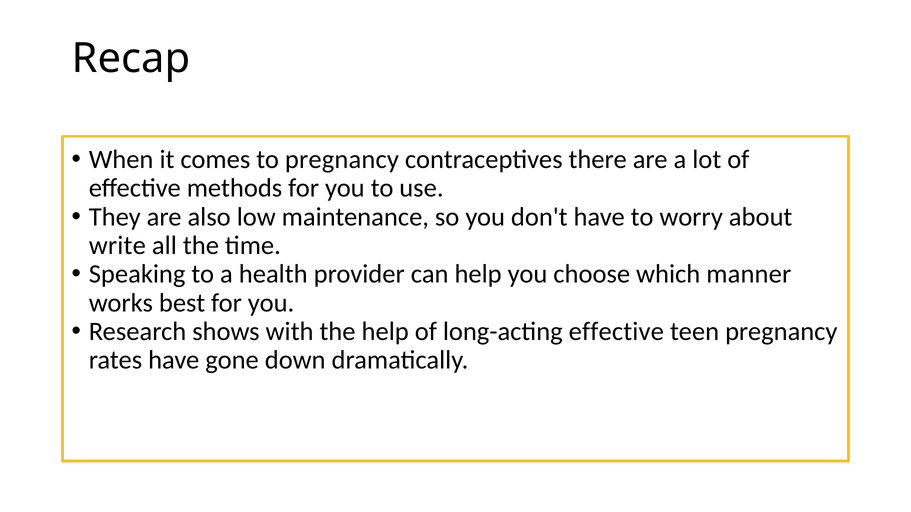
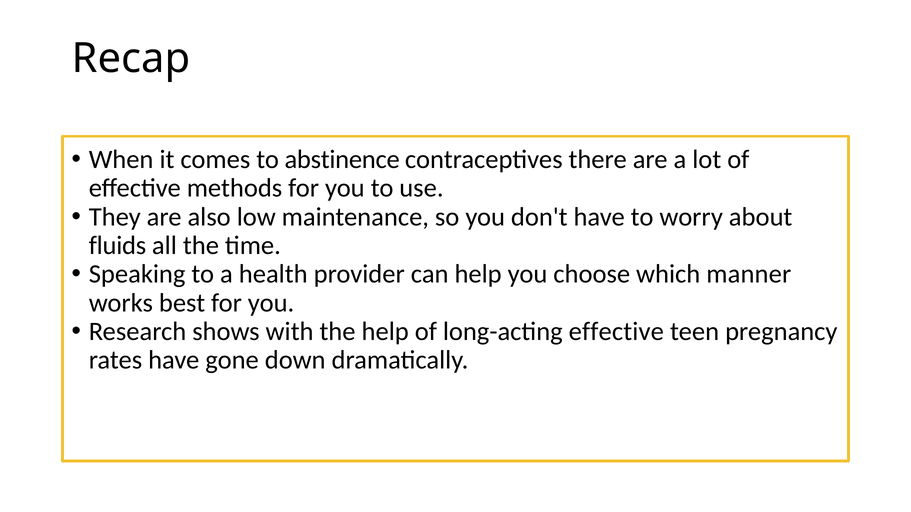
to pregnancy: pregnancy -> abstinence (342, 160)
write: write -> fluids (118, 246)
